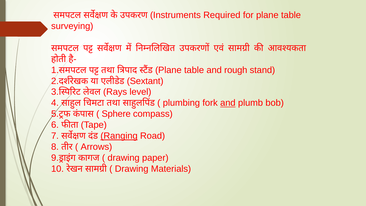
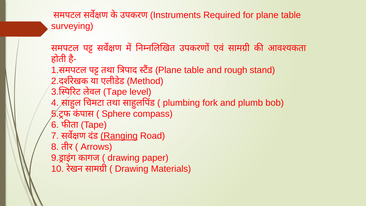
Sextant: Sextant -> Method (145, 81)
Rays: Rays -> Tape (115, 92)
and underline: present -> none (228, 103)
